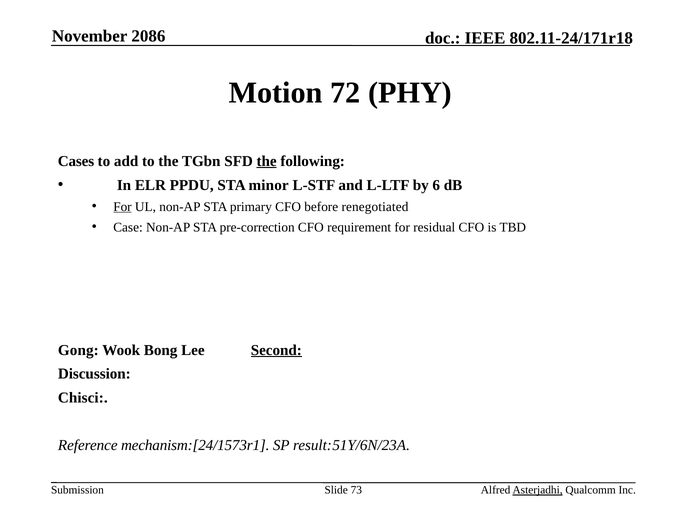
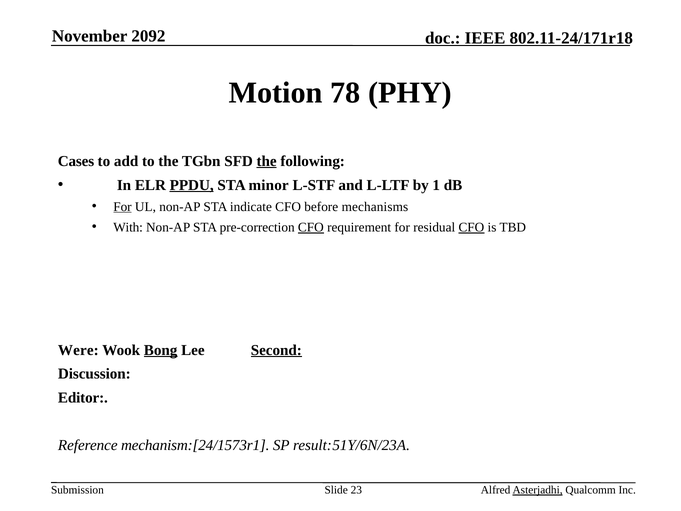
2086: 2086 -> 2092 (148, 36)
72: 72 -> 78 (345, 93)
PPDU underline: none -> present (192, 185)
6: 6 -> 1 (436, 185)
primary: primary -> indicate (251, 207)
renegotiated: renegotiated -> mechanisms (375, 207)
Case: Case -> With (128, 227)
CFO underline: none -> present (311, 227)
CFO underline: none -> present (471, 227)
Gong: Gong -> Were (78, 350)
Bong underline: none -> present (161, 350)
Chisci: Chisci -> Editor (83, 398)
73: 73 -> 23 (356, 490)
